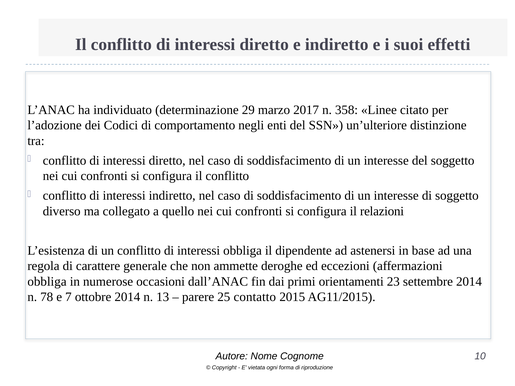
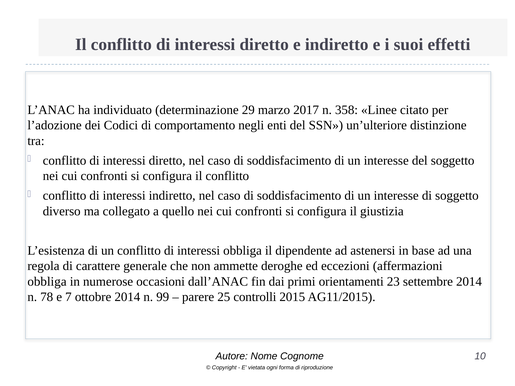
relazioni: relazioni -> giustizia (382, 211)
13: 13 -> 99 (163, 297)
contatto: contatto -> controlli (255, 297)
